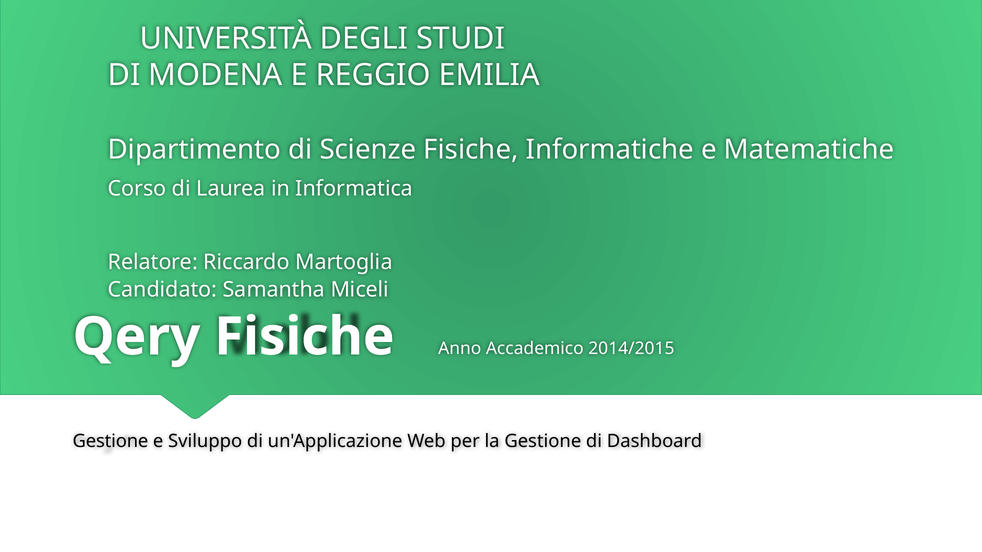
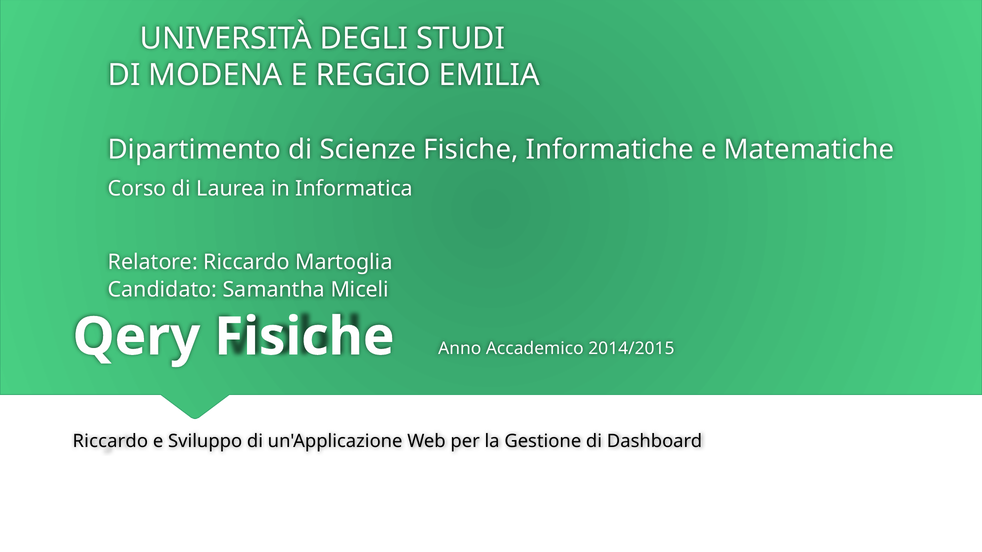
Gestione: Gestione -> Riccardo (110, 441)
